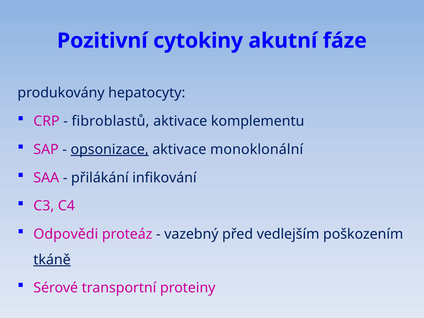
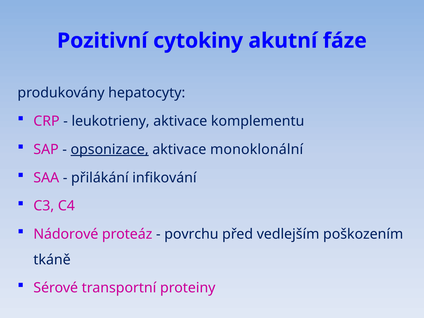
fibroblastů: fibroblastů -> leukotrieny (111, 121)
Odpovědi: Odpovědi -> Nádorové (66, 234)
vazebný: vazebný -> povrchu (191, 234)
tkáně underline: present -> none (52, 260)
